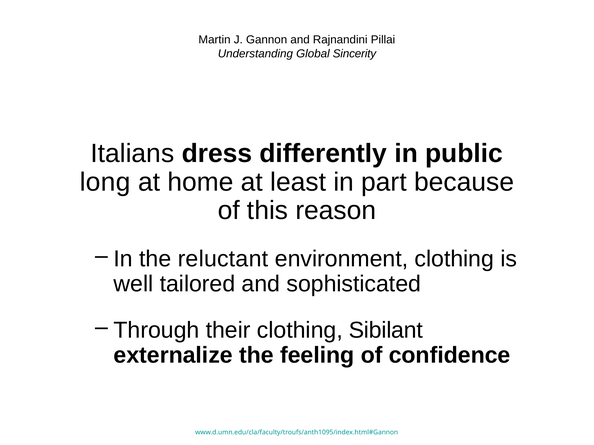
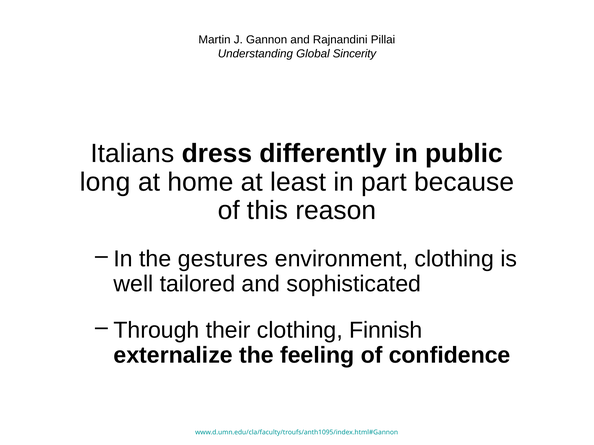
reluctant: reluctant -> gestures (223, 259)
Sibilant: Sibilant -> Finnish (386, 331)
